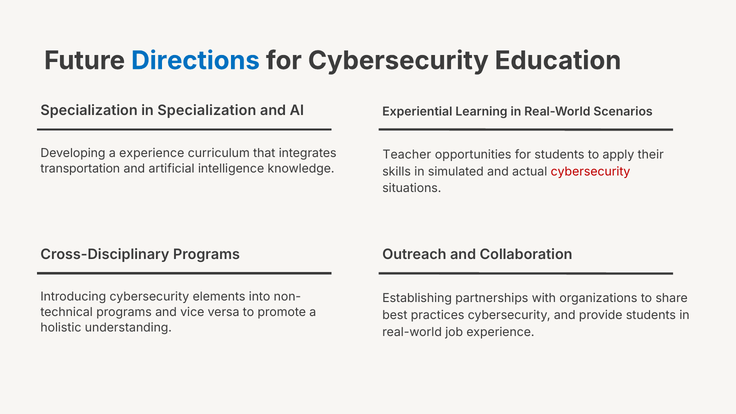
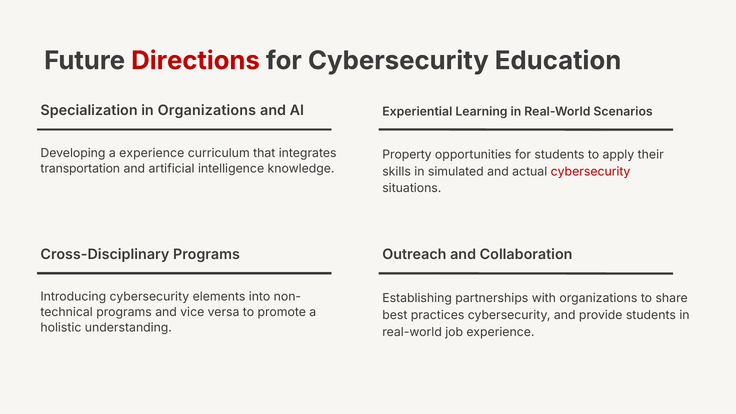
Directions colour: blue -> red (195, 61)
in Specialization: Specialization -> Organizations (207, 111)
Teacher: Teacher -> Property (407, 155)
